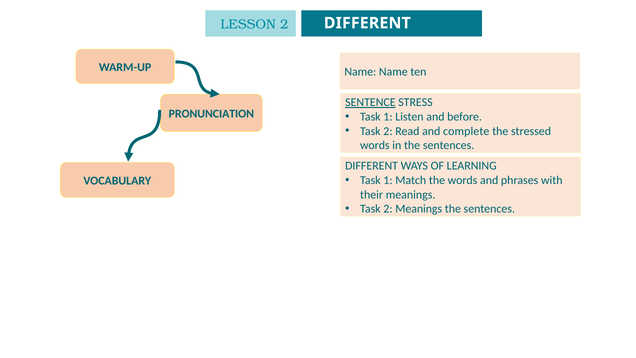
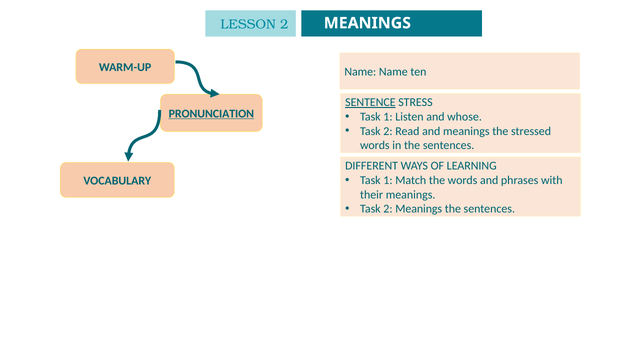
DIFFERENT: DIFFERENT -> MEANINGS (367, 23)
PRONUNCIATION underline: none -> present (211, 114)
before: before -> whose (465, 117)
and complete: complete -> meanings (466, 131)
